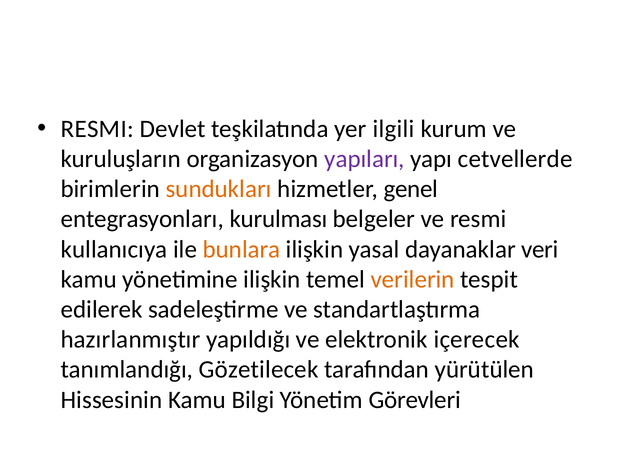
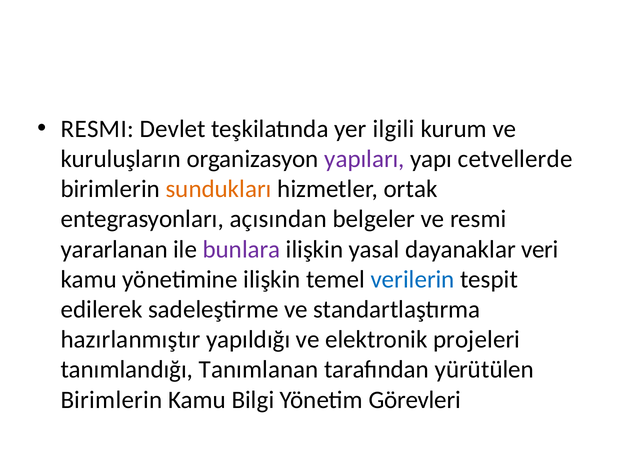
genel: genel -> ortak (411, 189)
kurulması: kurulması -> açısından (278, 219)
kullanıcıya: kullanıcıya -> yararlanan (114, 249)
bunlara colour: orange -> purple (242, 249)
verilerin colour: orange -> blue (413, 279)
içerecek: içerecek -> projeleri (477, 339)
Gözetilecek: Gözetilecek -> Tanımlanan (259, 369)
Hissesinin: Hissesinin -> Birimlerin (111, 399)
